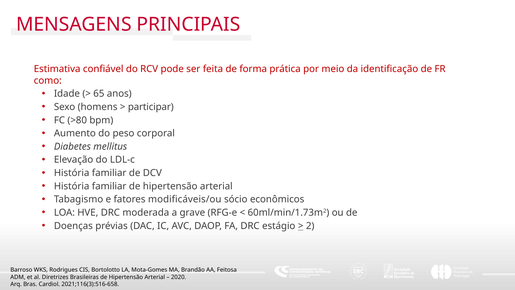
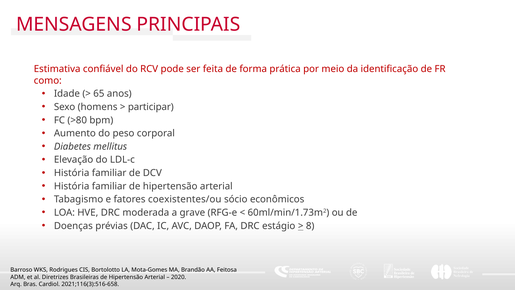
modificáveis/ou: modificáveis/ou -> coexistentes/ou (185, 199)
2: 2 -> 8 (310, 226)
